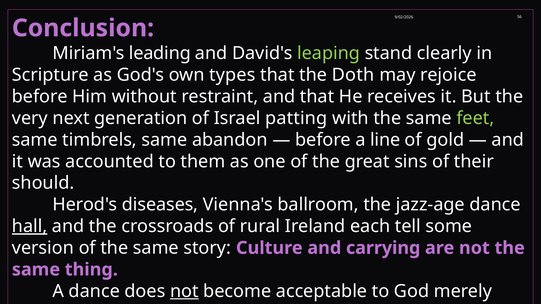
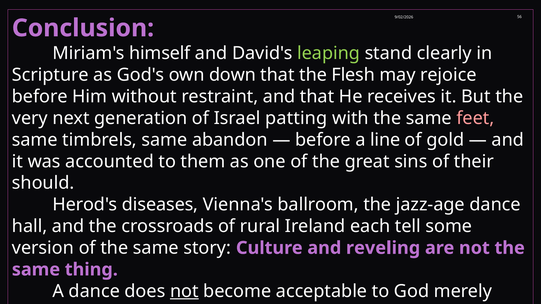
leading: leading -> himself (160, 53)
types: types -> down (232, 75)
Doth: Doth -> Flesh (353, 75)
feet colour: light green -> pink (475, 118)
hall underline: present -> none (30, 227)
carrying: carrying -> reveling (383, 248)
